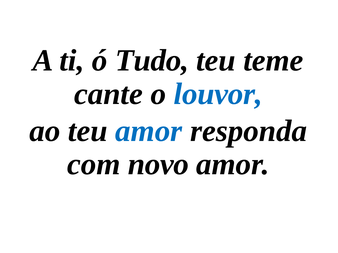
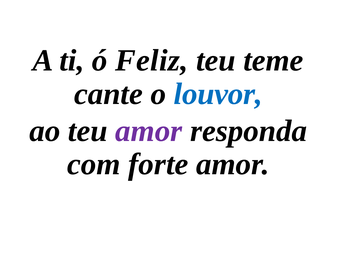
Tudo: Tudo -> Feliz (152, 61)
amor colour: blue -> purple (149, 131)
novo: novo -> forte (158, 165)
